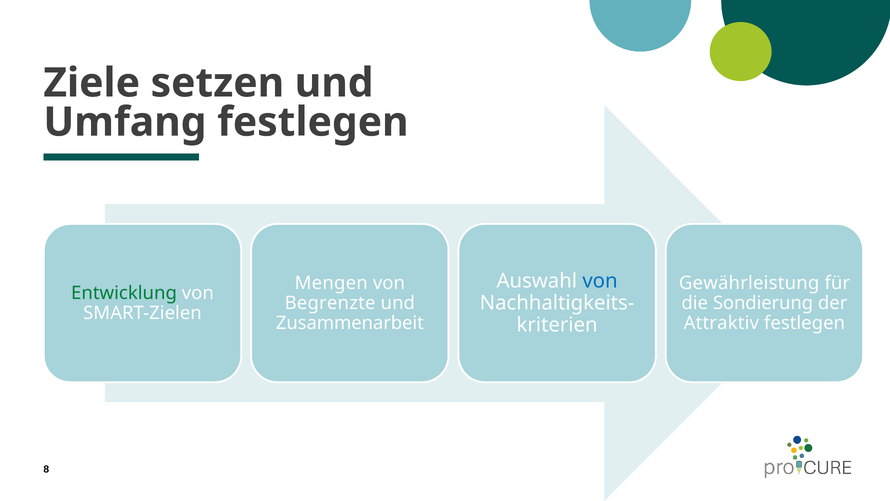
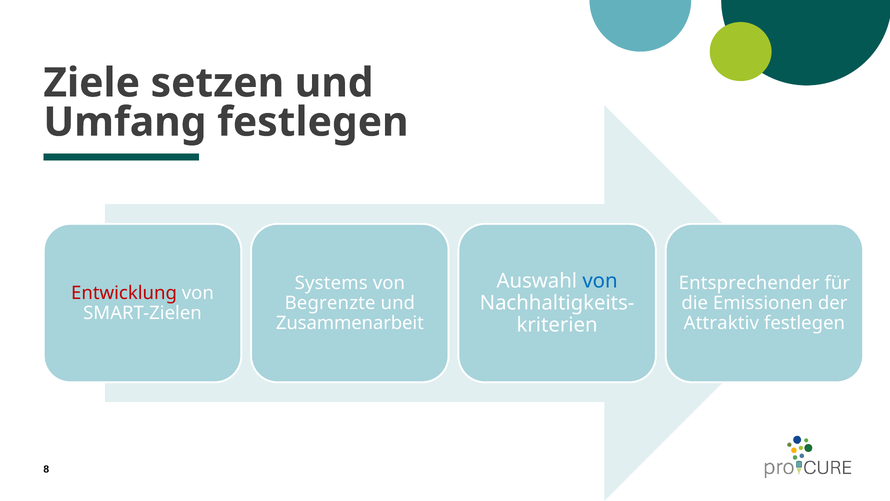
Mengen: Mengen -> Systems (331, 283)
Gewährleistung: Gewährleistung -> Entsprechender (749, 283)
Entwicklung colour: green -> red (124, 293)
Sondierung: Sondierung -> Emissionen (763, 303)
